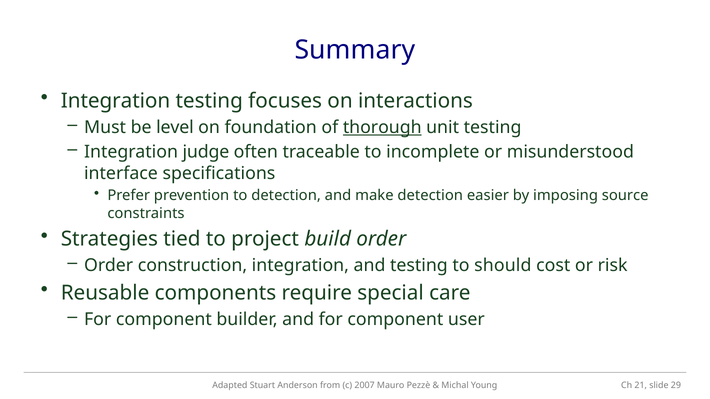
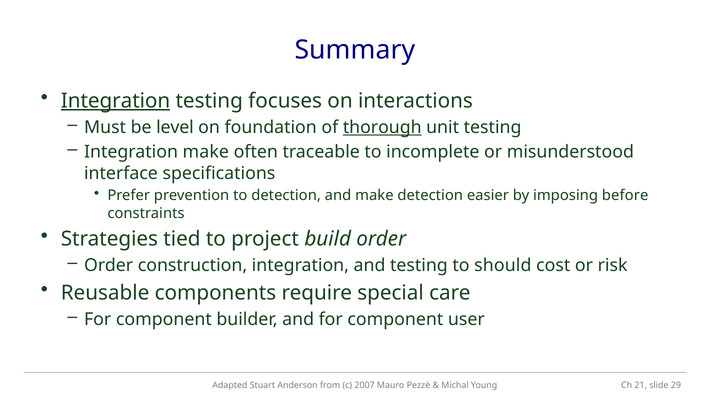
Integration underline: none -> present (116, 101)
Integration judge: judge -> make (206, 152)
source: source -> before (625, 196)
